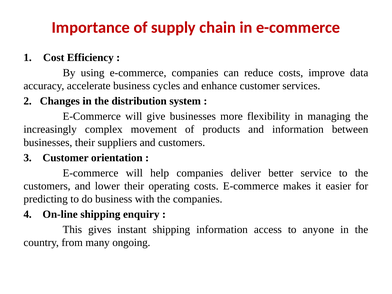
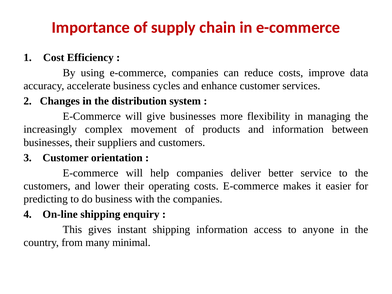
ongoing: ongoing -> minimal (131, 243)
